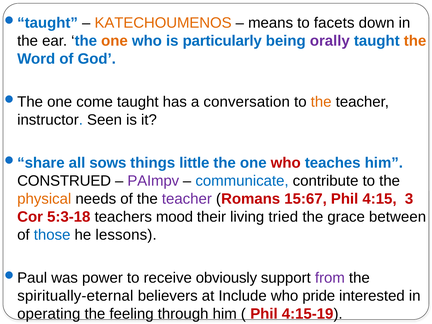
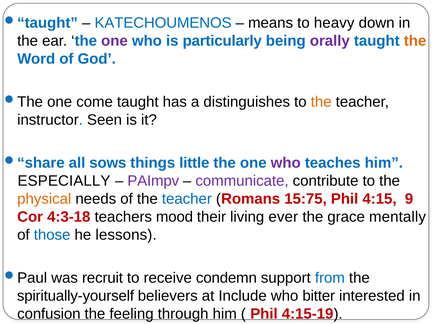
KATECHOUMENOS colour: orange -> blue (163, 23)
facets: facets -> heavy (334, 23)
one colour: orange -> purple (114, 41)
conversation: conversation -> distinguishes (247, 102)
who colour: red -> purple (286, 163)
CONSTRUED: CONSTRUED -> ESPECIALLY (64, 181)
communicate colour: blue -> purple (242, 181)
teacher colour: purple -> blue (187, 199)
15:67: 15:67 -> 15:75 (306, 199)
3: 3 -> 9 (409, 199)
5:3-18: 5:3-18 -> 4:3-18 (69, 217)
tried: tried -> ever (283, 217)
between: between -> mentally (397, 217)
power: power -> recruit (102, 278)
obviously: obviously -> condemn (226, 278)
from colour: purple -> blue (330, 278)
spiritually-eternal: spiritually-eternal -> spiritually-yourself (75, 296)
pride: pride -> bitter (319, 296)
operating: operating -> confusion (49, 314)
